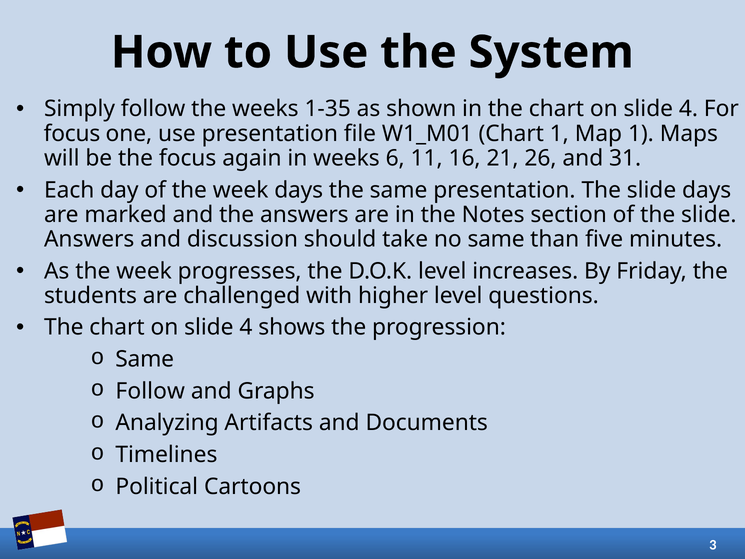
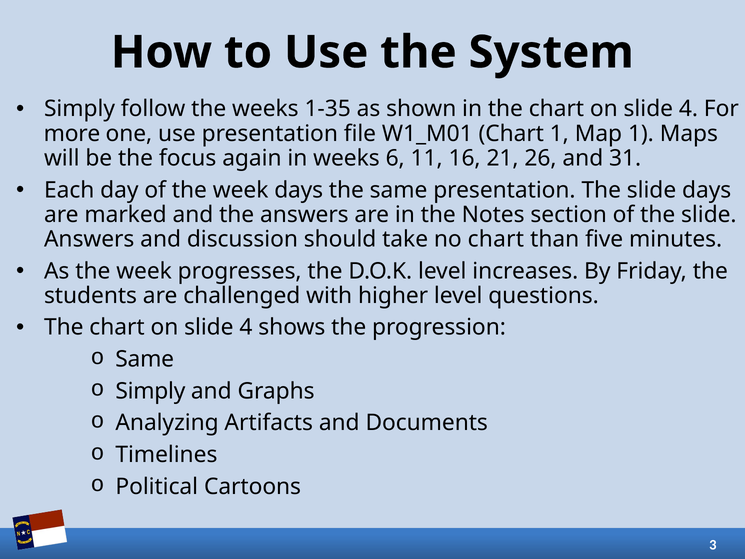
focus: focus -> more (72, 134)
no same: same -> chart (496, 239)
Follow: Follow -> Simply (150, 391)
